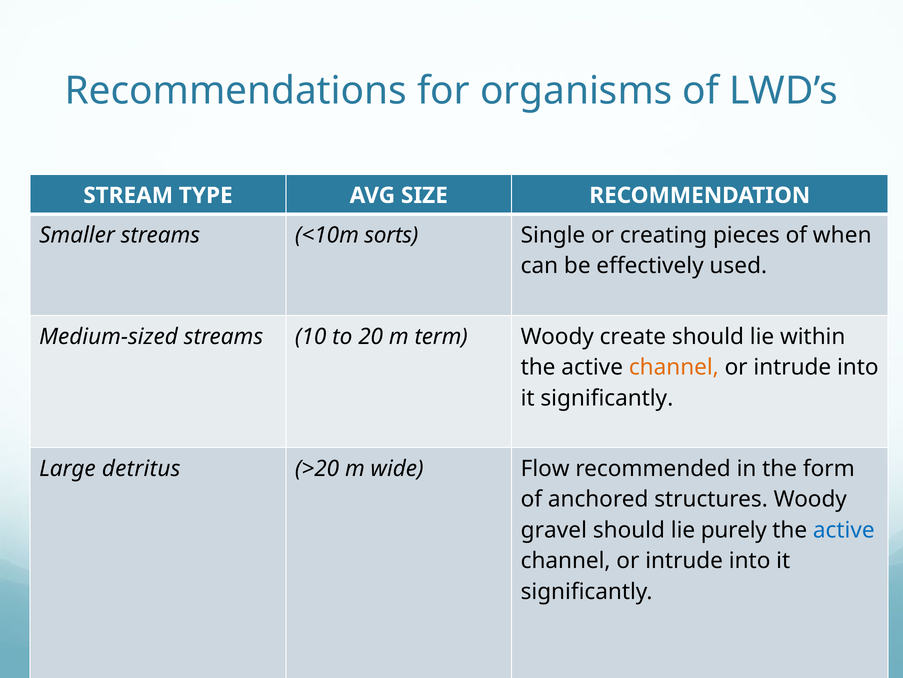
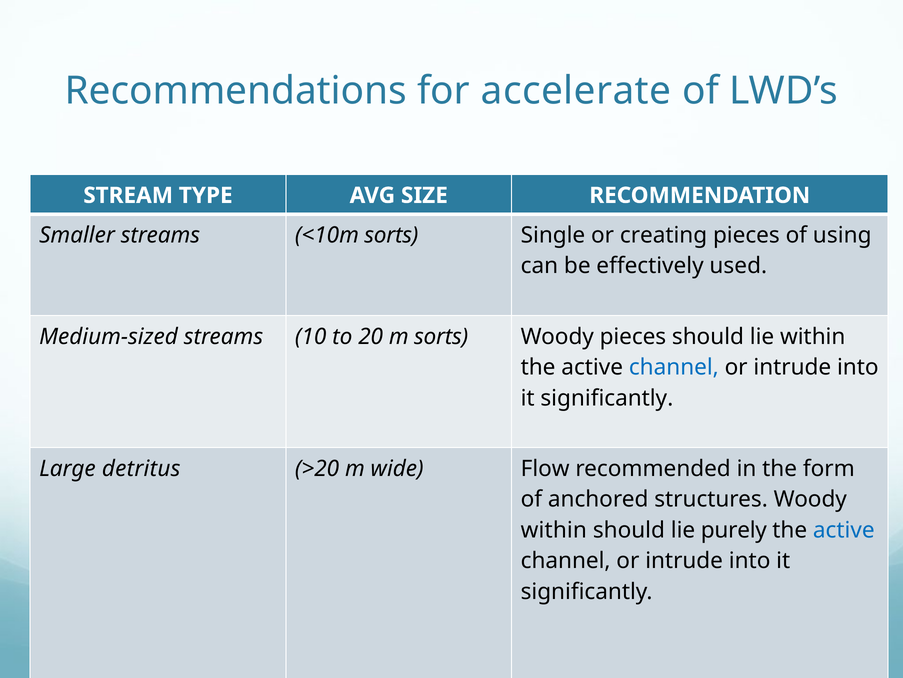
organisms: organisms -> accelerate (576, 91)
when: when -> using (842, 235)
m term: term -> sorts (441, 336)
Woody create: create -> pieces (633, 336)
channel colour: orange -> blue (674, 367)
gravel: gravel -> within (554, 530)
